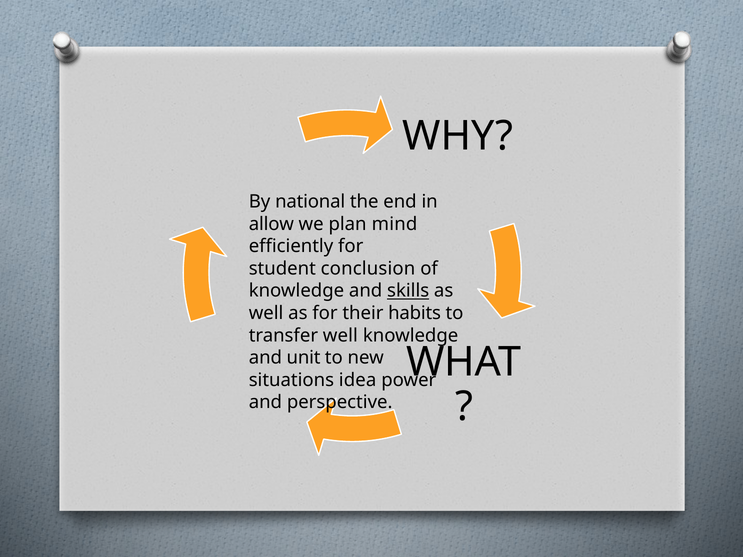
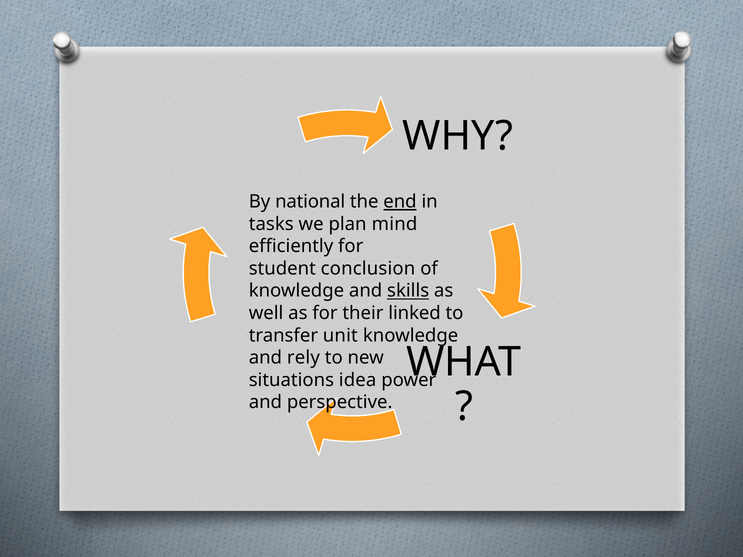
end underline: none -> present (400, 202)
allow: allow -> tasks (271, 224)
habits: habits -> linked (415, 313)
transfer well: well -> unit (340, 336)
unit: unit -> rely (303, 358)
